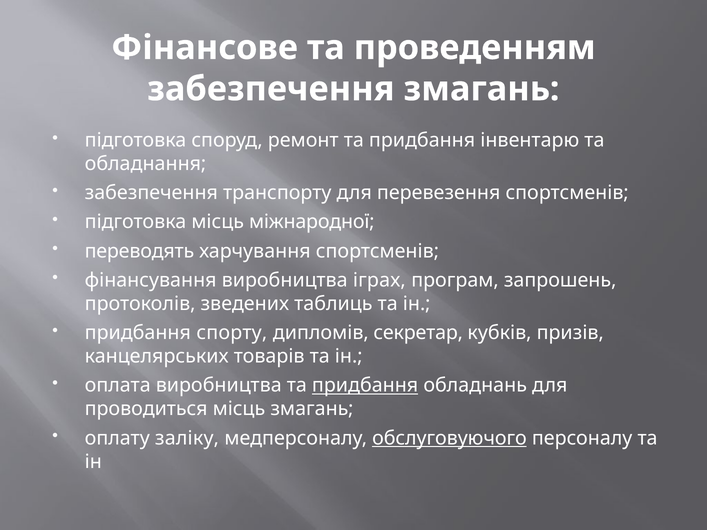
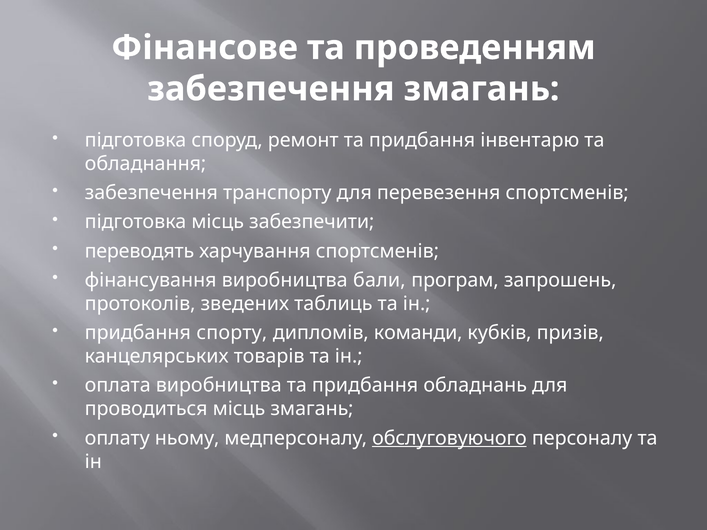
міжнародної: міжнародної -> забезпечити (312, 222)
іграх: іграх -> бали (379, 280)
секретар: секретар -> команди (418, 333)
придбання underline: present -> none (365, 386)
заліку: заліку -> ньому (187, 438)
